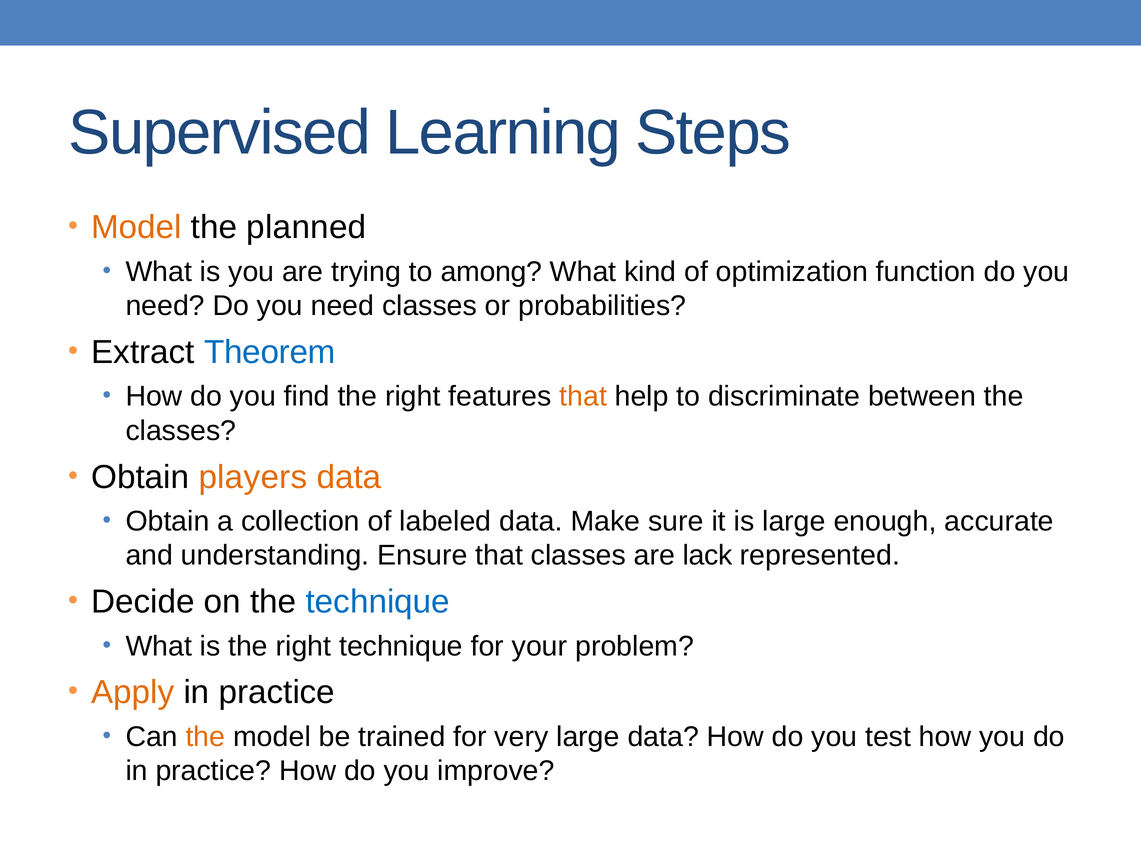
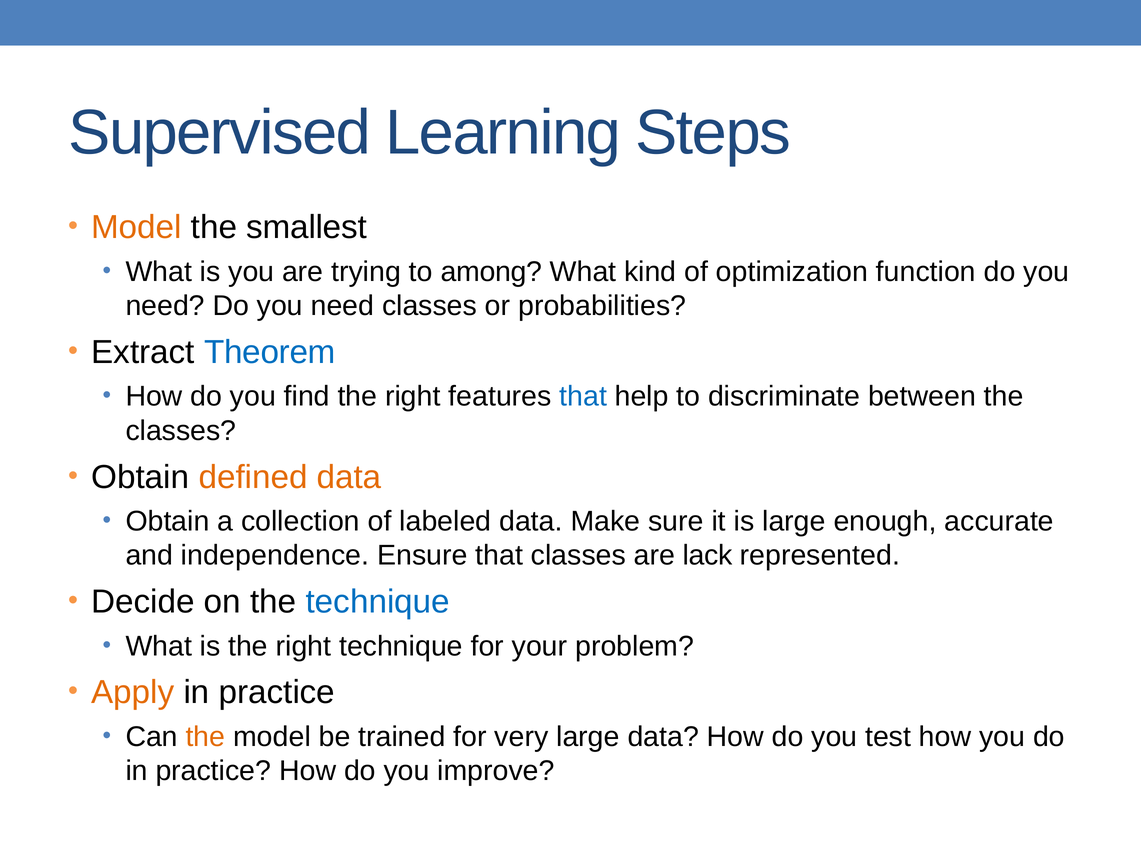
planned: planned -> smallest (307, 228)
that colour: orange -> blue (583, 397)
players: players -> defined (253, 477)
understanding: understanding -> independence (275, 556)
